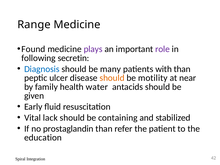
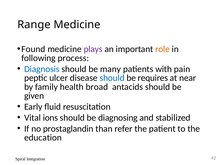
role colour: purple -> orange (162, 49)
secretin: secretin -> process (73, 58)
with than: than -> pain (182, 69)
should colour: orange -> blue (112, 78)
motility: motility -> requires (153, 78)
water: water -> broad (97, 87)
lack: lack -> ions (50, 118)
containing: containing -> diagnosing (118, 118)
